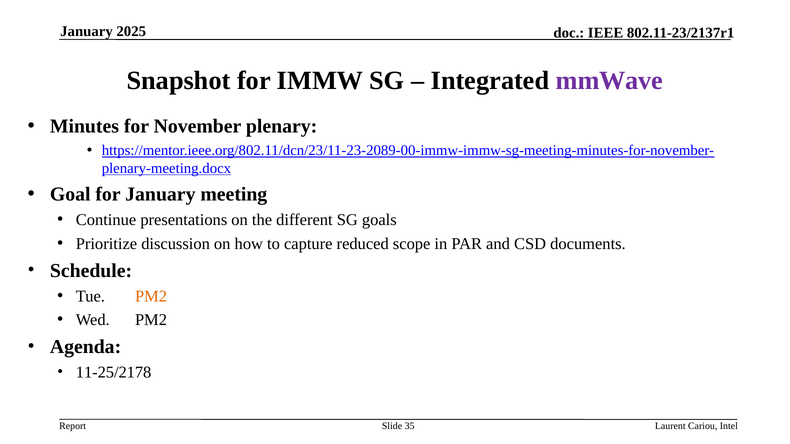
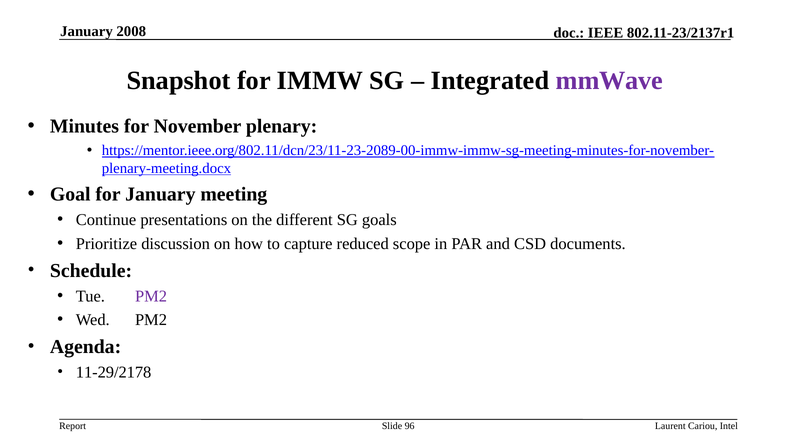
2025: 2025 -> 2008 (131, 31)
PM2 colour: orange -> purple (151, 296)
11-25/2178: 11-25/2178 -> 11-29/2178 (114, 373)
35: 35 -> 96 (410, 426)
